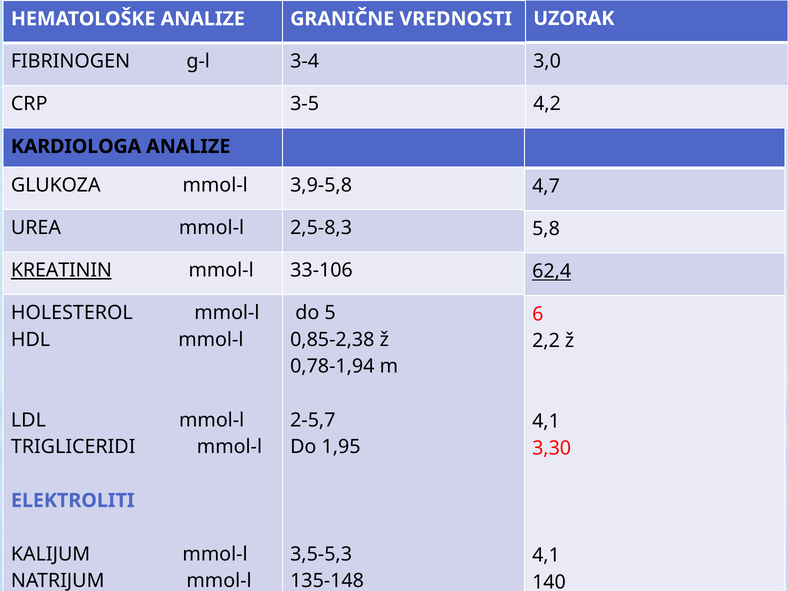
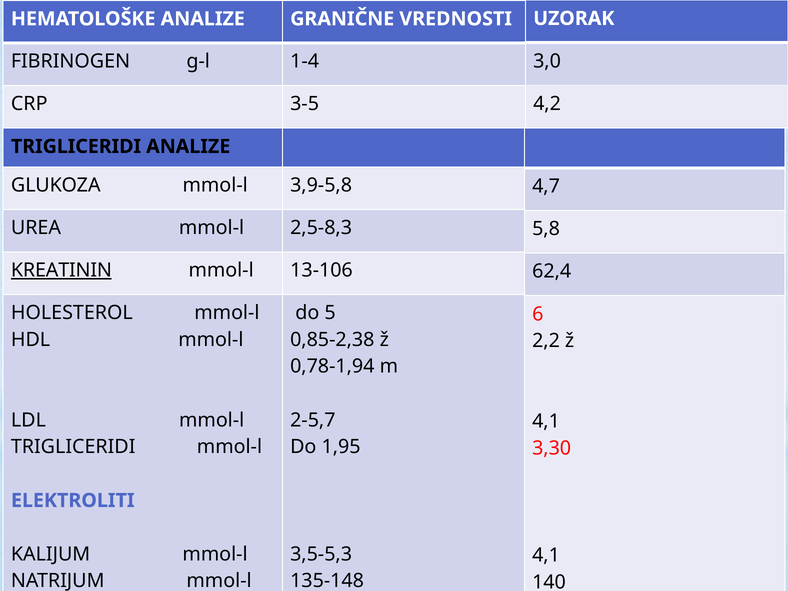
3-4: 3-4 -> 1-4 (305, 61)
KARDIOLOGA: KARDIOLOGA -> TRIGLICERIDI (76, 146)
33-106: 33-106 -> 13-106 (321, 270)
62,4 underline: present -> none (552, 271)
